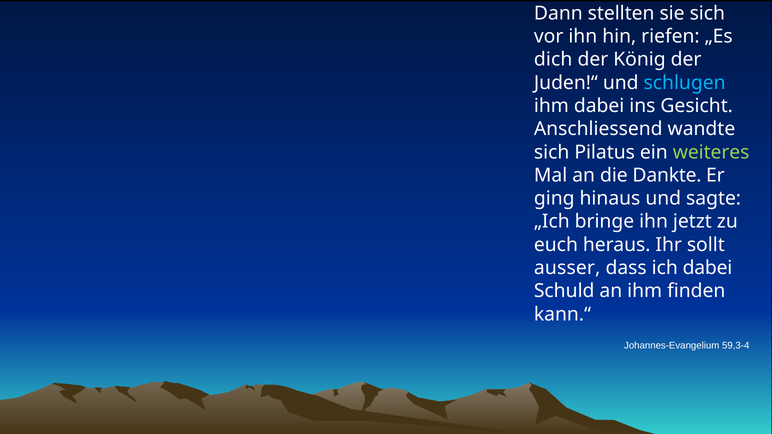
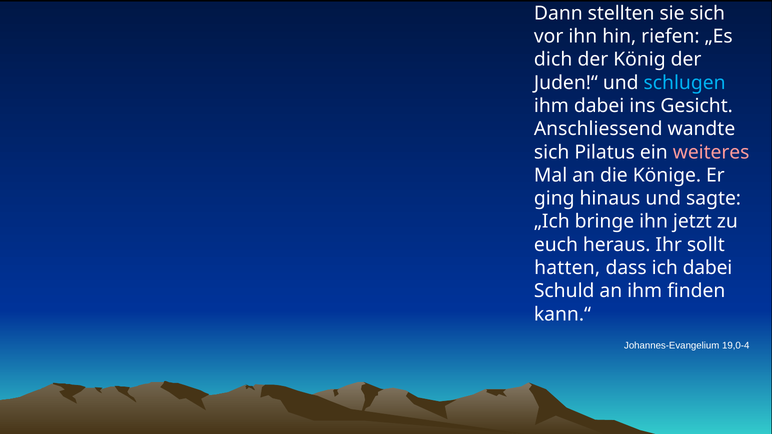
weiteres colour: light green -> pink (711, 152)
Dankte: Dankte -> Könige (667, 175)
ausser: ausser -> hatten (567, 268)
59,3-4: 59,3-4 -> 19,0-4 (736, 346)
